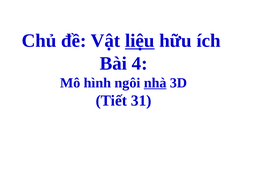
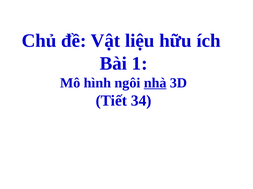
liệu underline: present -> none (140, 41)
4: 4 -> 1 (140, 64)
31: 31 -> 34 (141, 101)
